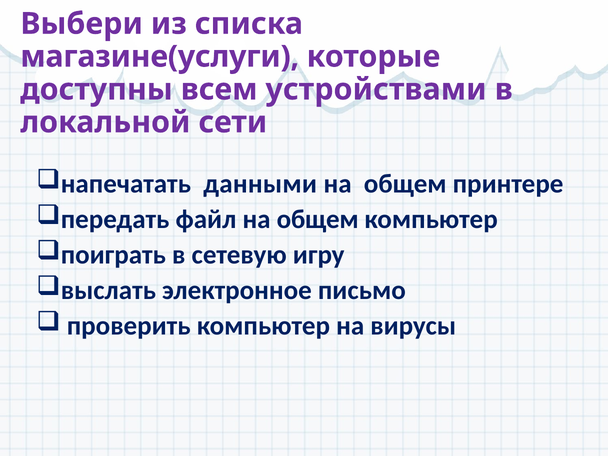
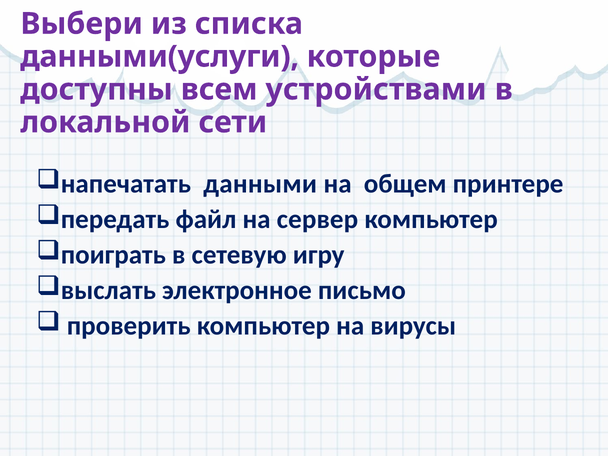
магазине(услуги: магазине(услуги -> данными(услуги (160, 57)
файл на общем: общем -> сервер (317, 219)
